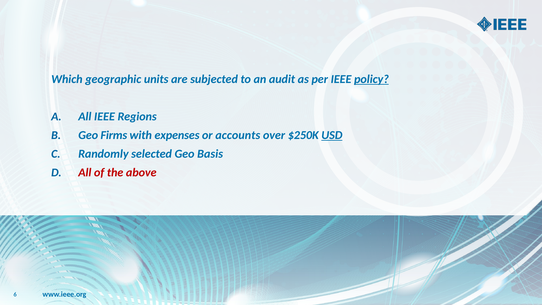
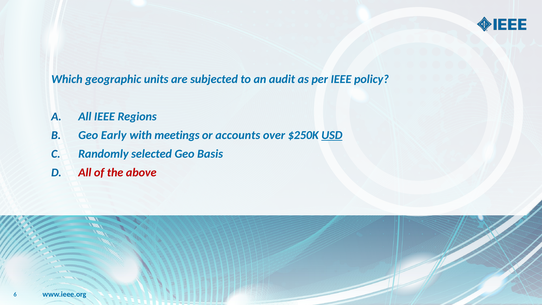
policy underline: present -> none (371, 79)
Firms: Firms -> Early (114, 135)
expenses: expenses -> meetings (177, 135)
